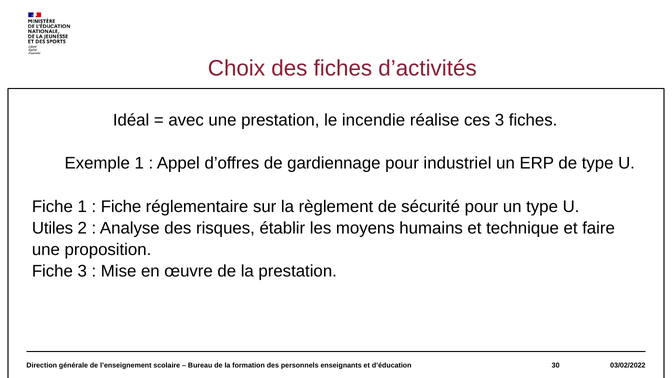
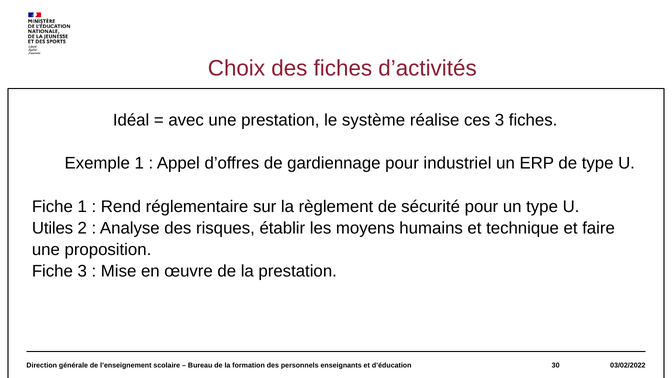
incendie: incendie -> système (374, 120)
Fiche: Fiche -> Rend (121, 207)
